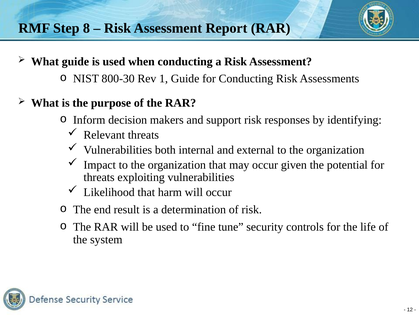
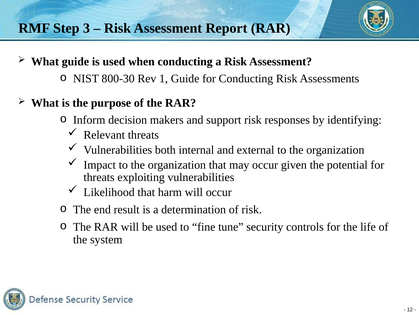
8: 8 -> 3 (86, 28)
